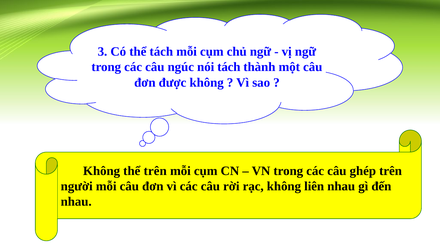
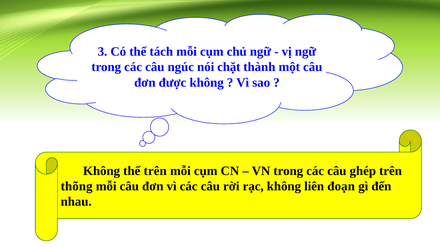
nói tách: tách -> chặt (229, 67)
người: người -> thõng (77, 187)
liên nhau: nhau -> đoạn (341, 187)
